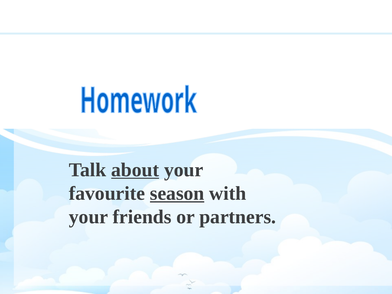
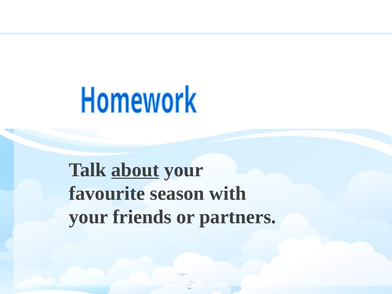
season underline: present -> none (177, 193)
